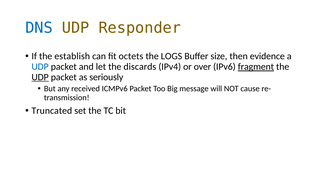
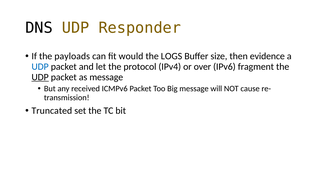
DNS colour: blue -> black (39, 28)
establish: establish -> payloads (72, 56)
octets: octets -> would (131, 56)
discards: discards -> protocol (140, 67)
fragment underline: present -> none (256, 67)
as seriously: seriously -> message (106, 77)
